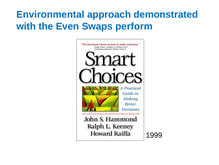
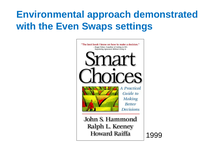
perform: perform -> settings (134, 26)
